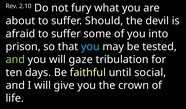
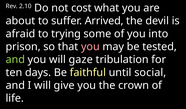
fury: fury -> cost (81, 8)
Should: Should -> Arrived (104, 21)
suffer: suffer -> trying (66, 34)
you colour: light blue -> pink (90, 47)
